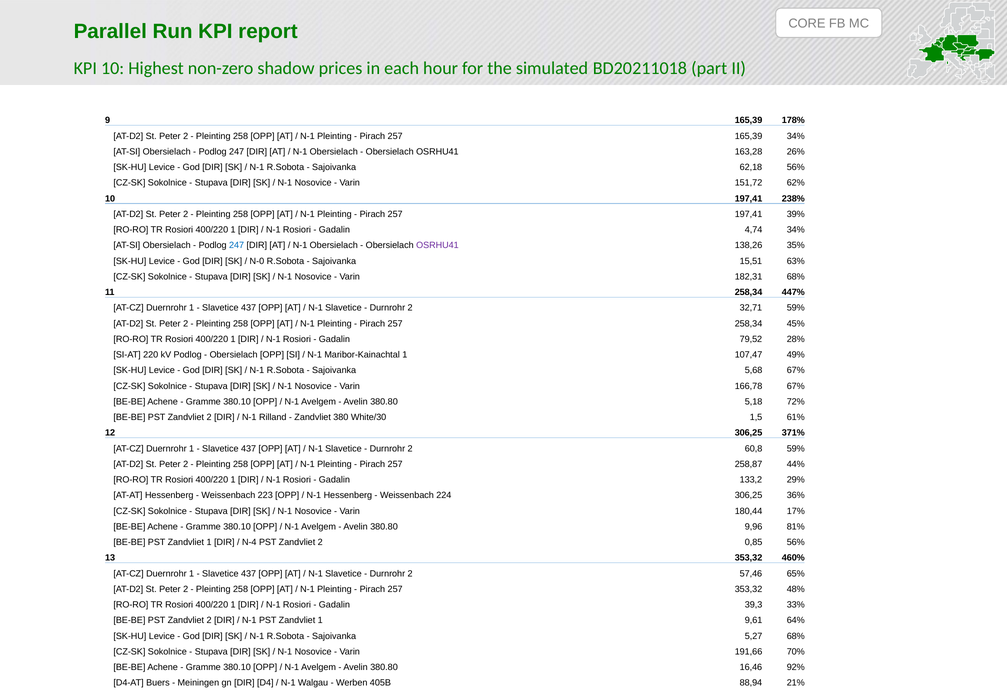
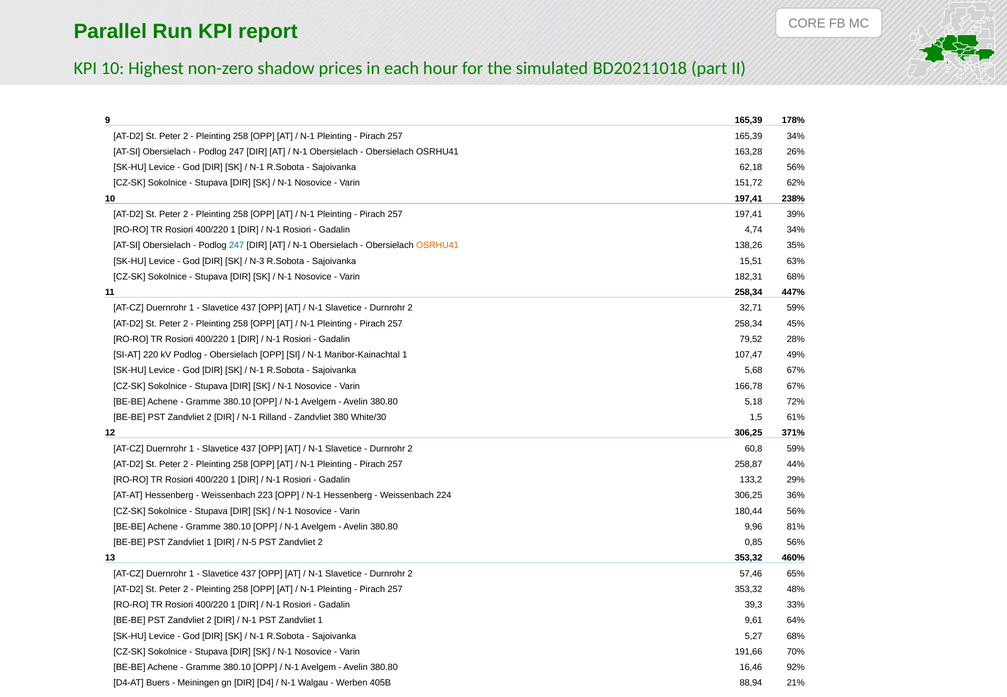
OSRHU41 colour: purple -> orange (437, 246)
N-0: N-0 -> N-3 (257, 261)
180,44 17%: 17% -> 56% (796, 511)
N-4: N-4 -> N-5 (249, 542)
